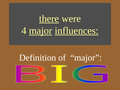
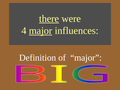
influences underline: present -> none (77, 31)
